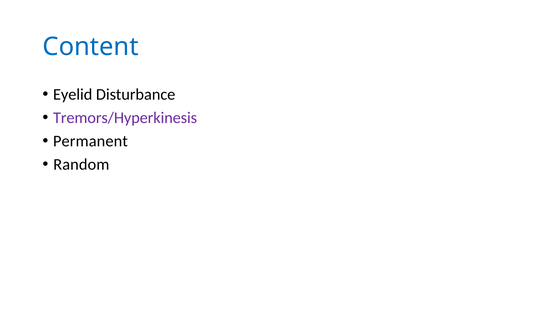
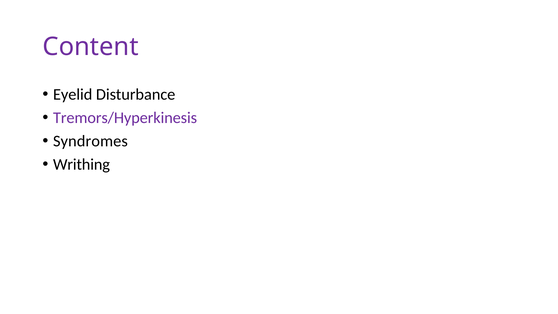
Content colour: blue -> purple (91, 47)
Permanent: Permanent -> Syndromes (90, 141)
Random: Random -> Writhing (81, 165)
